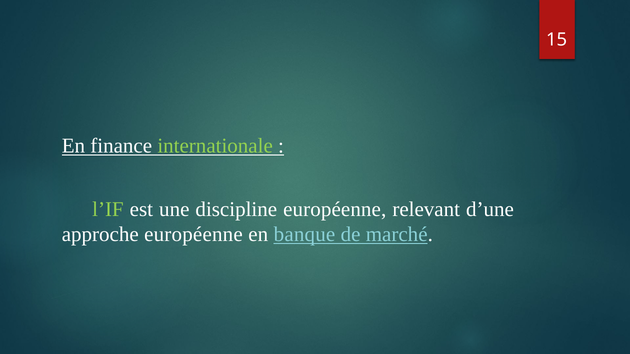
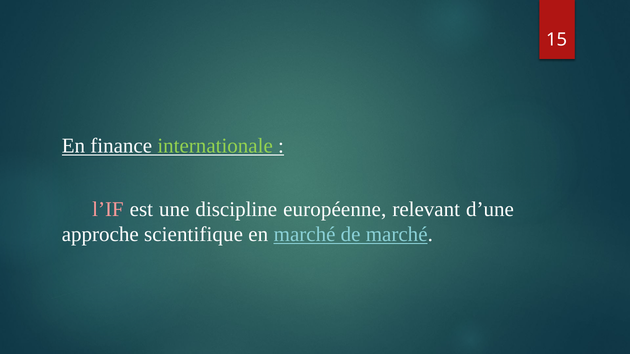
l’IF colour: light green -> pink (108, 209)
approche européenne: européenne -> scientifique (193, 235)
en banque: banque -> marché (305, 235)
